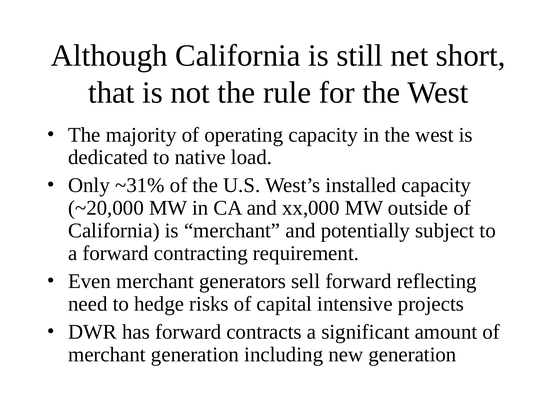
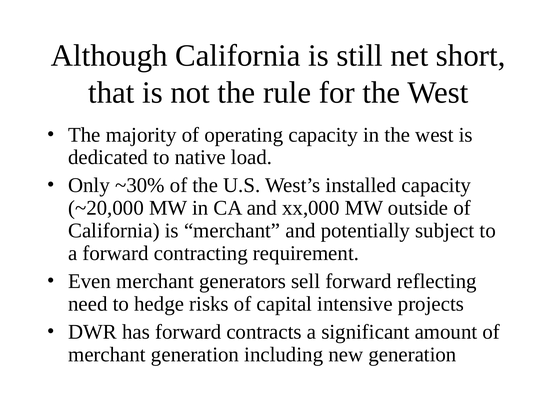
~31%: ~31% -> ~30% (140, 185)
